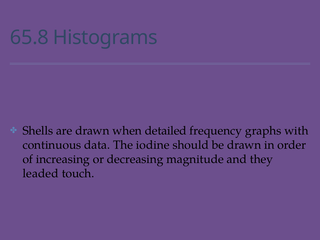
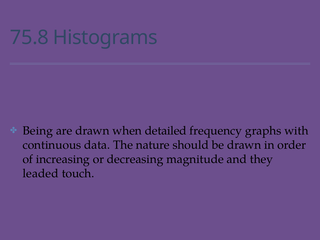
65.8: 65.8 -> 75.8 (29, 37)
Shells: Shells -> Being (38, 131)
iodine: iodine -> nature (153, 145)
